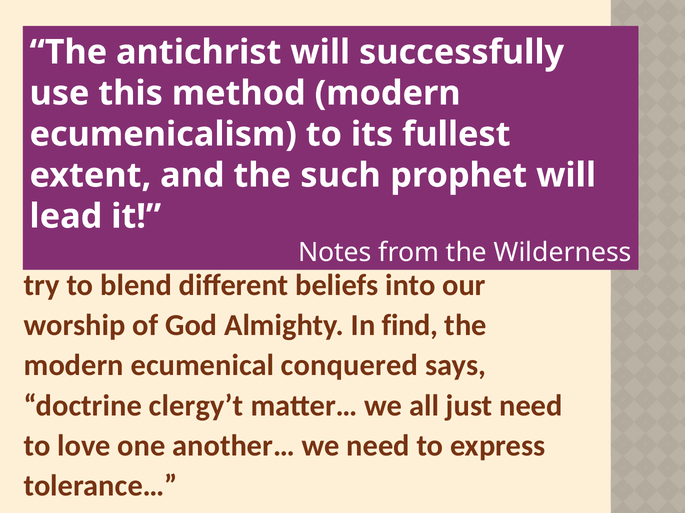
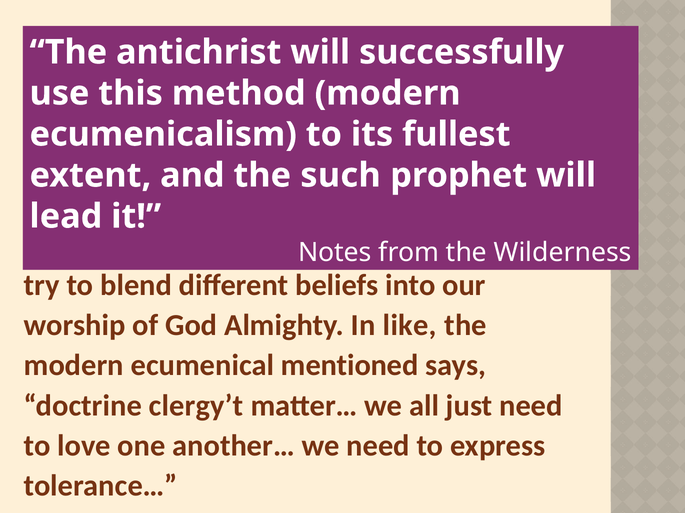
find: find -> like (410, 326)
conquered: conquered -> mentioned (350, 366)
